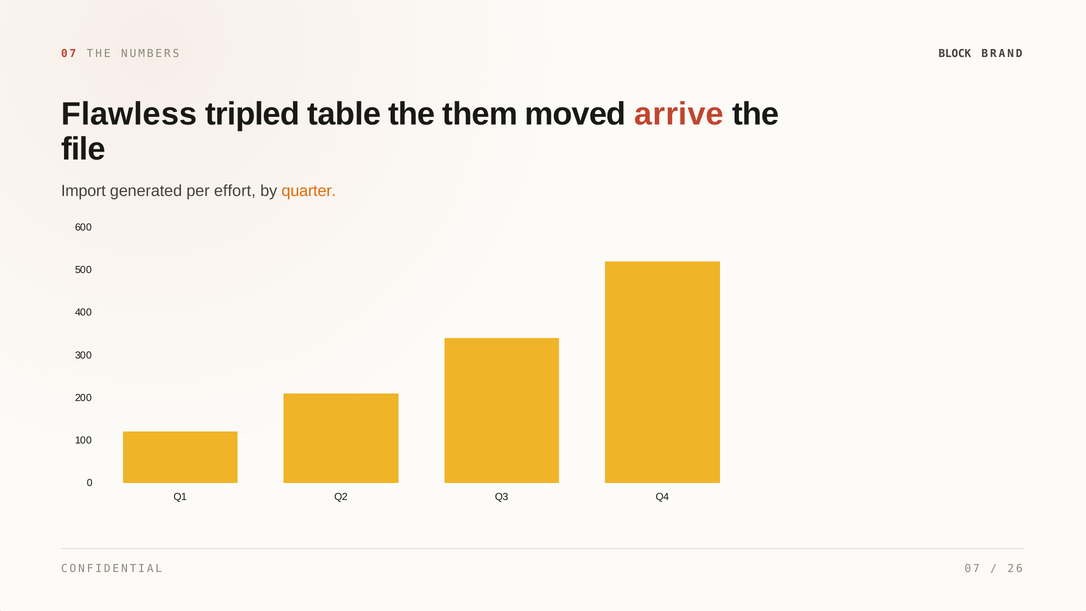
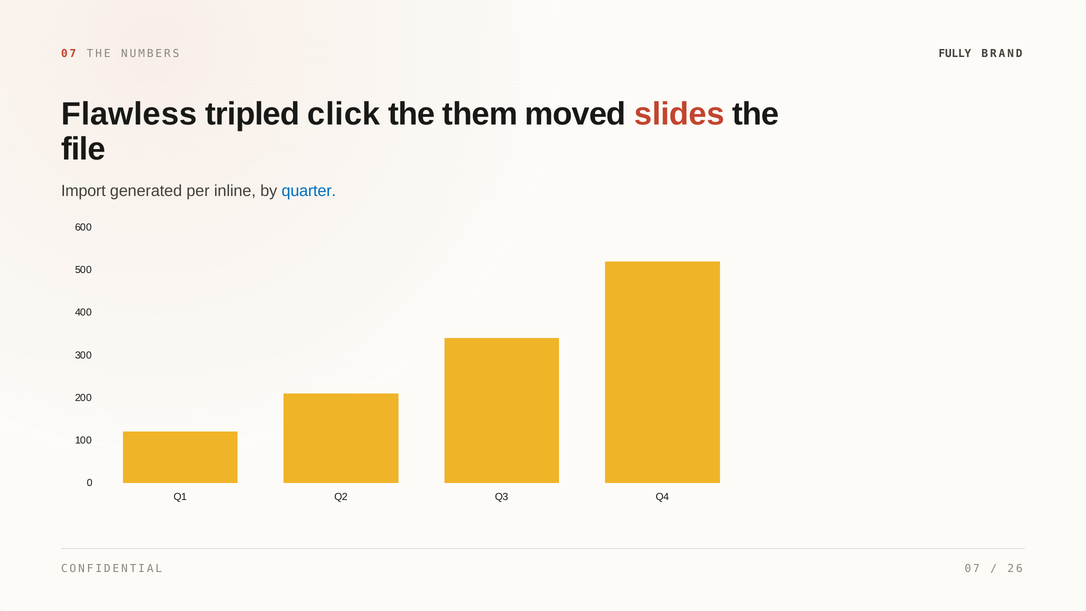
BLOCK: BLOCK -> FULLY (955, 54)
table: table -> click (344, 114)
arrive: arrive -> slides (679, 114)
effort: effort -> inline (235, 191)
quarter colour: orange -> blue (309, 191)
